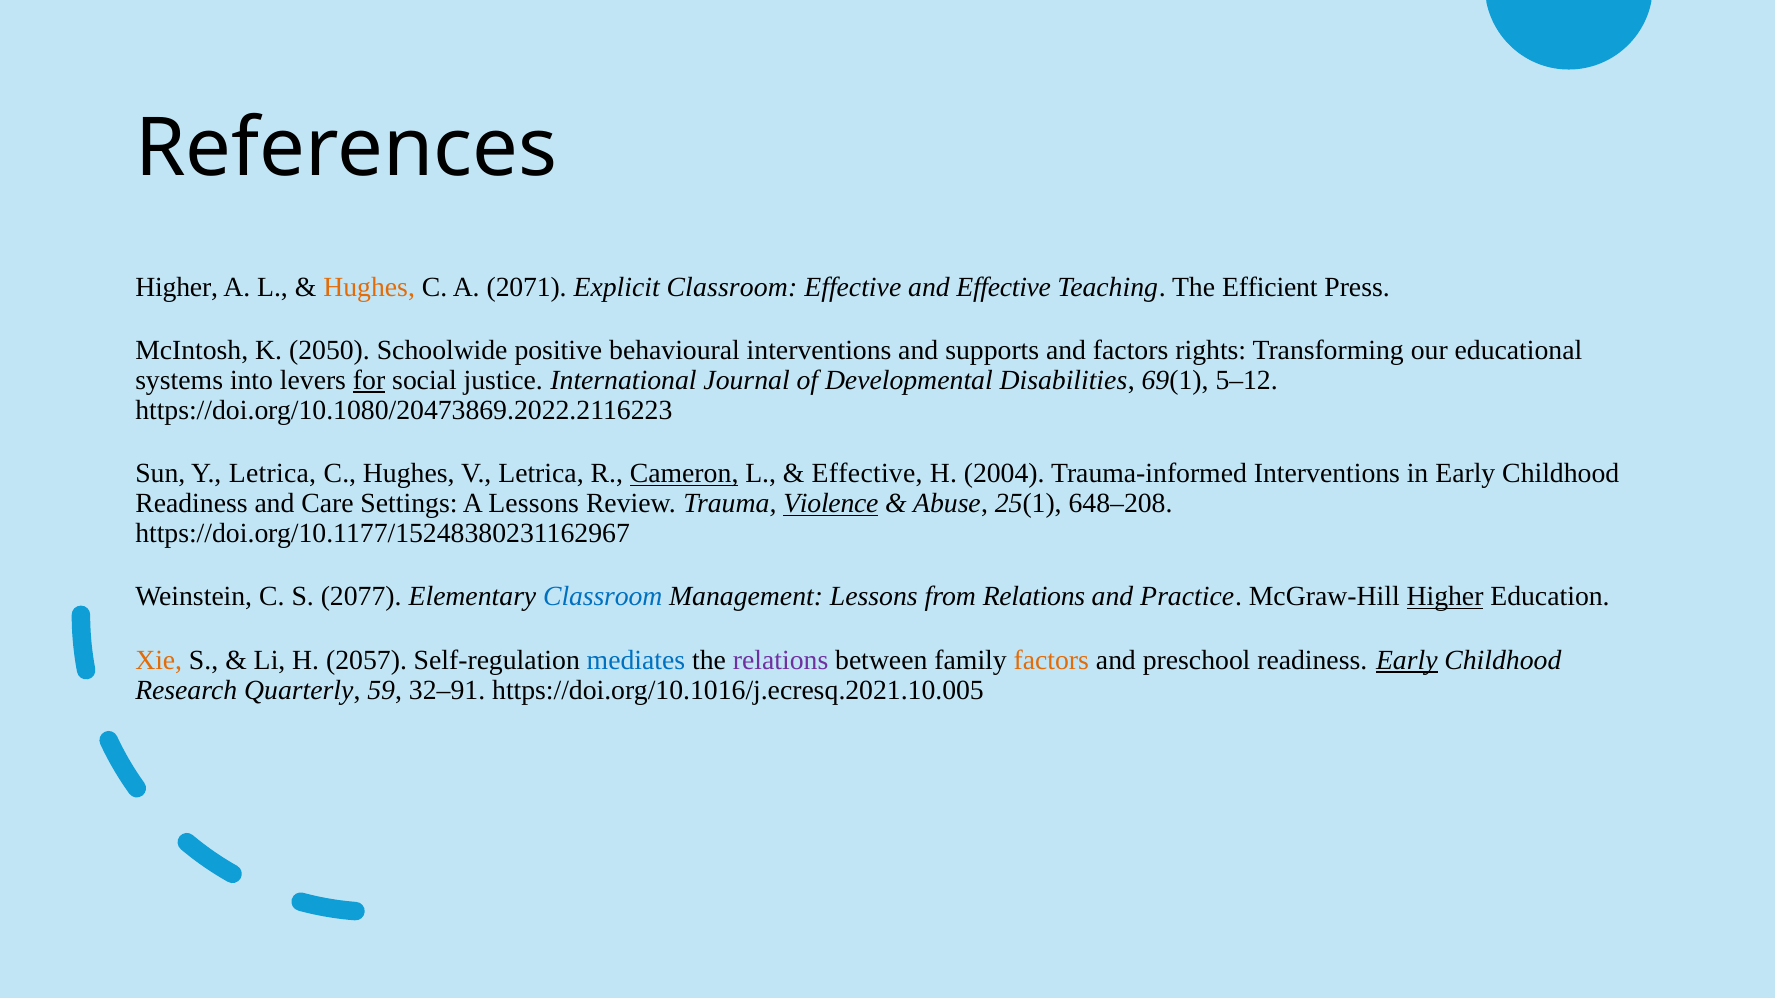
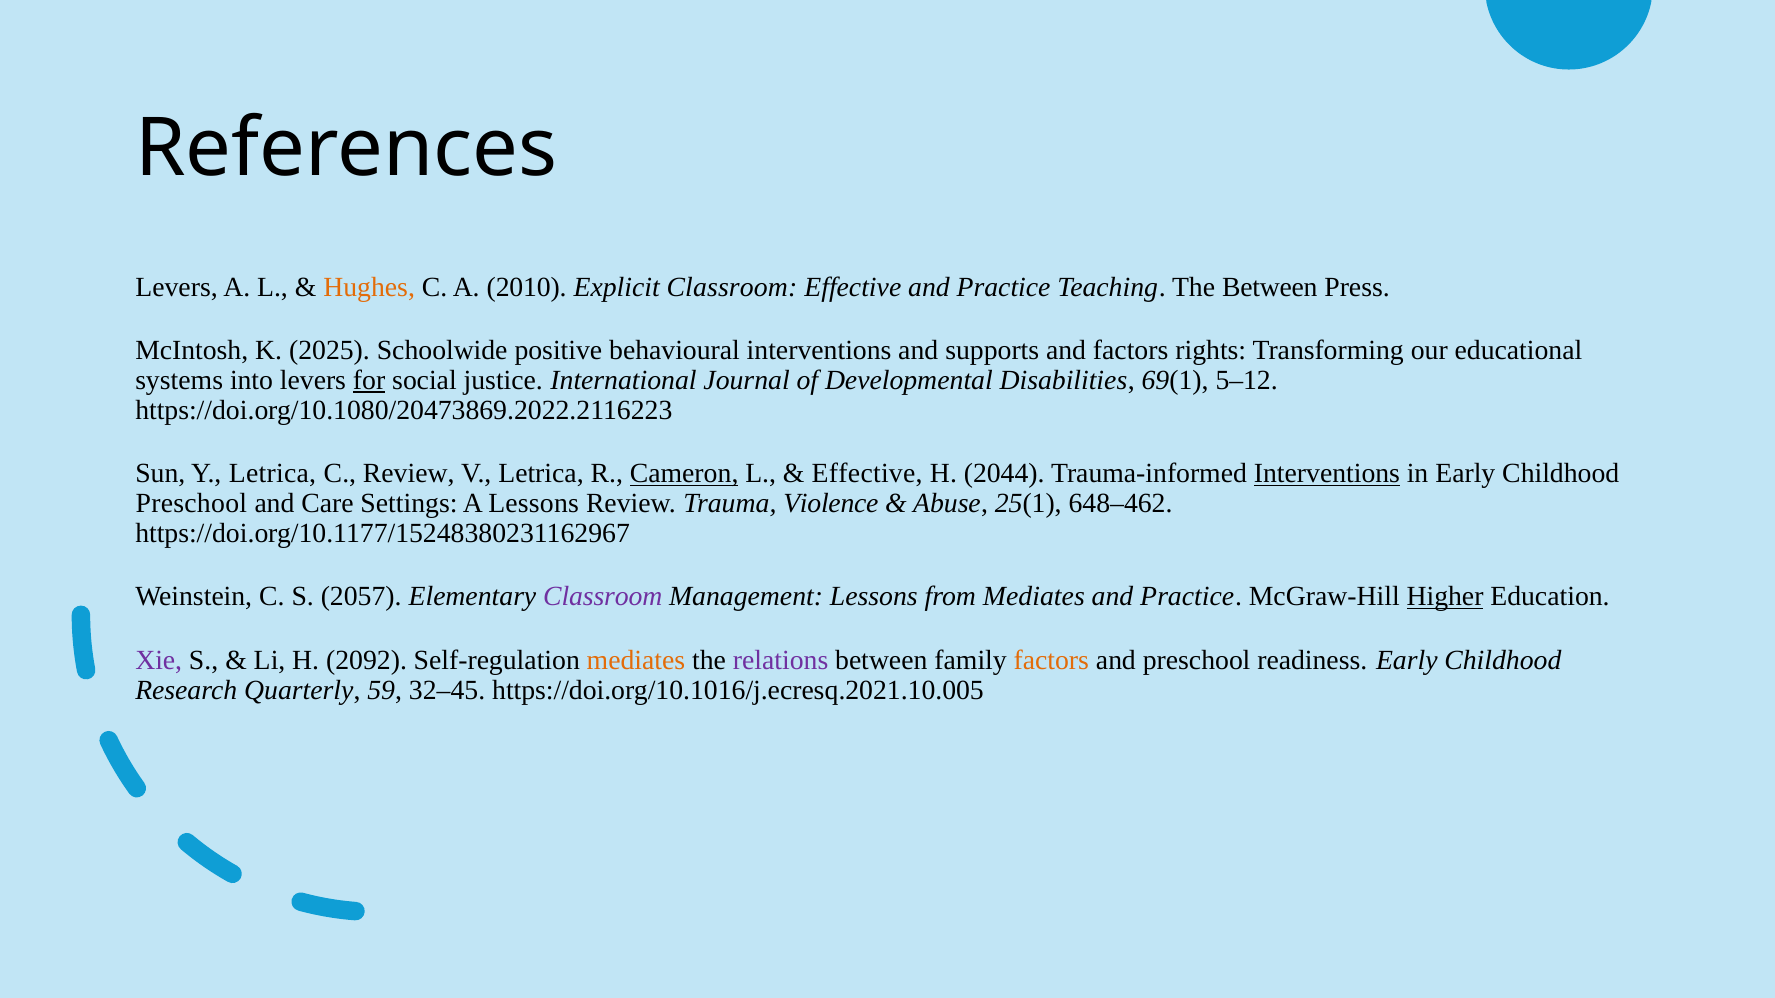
Higher: Higher -> Levers (177, 287)
2071: 2071 -> 2010 (527, 287)
Effective and Effective: Effective -> Practice (1004, 287)
The Efficient: Efficient -> Between (1270, 287)
2050: 2050 -> 2025 (330, 350)
C Hughes: Hughes -> Review (409, 474)
2004: 2004 -> 2044 (1004, 474)
Interventions underline: none -> present (1327, 474)
Readiness: Readiness -> Preschool (191, 504)
Violence underline: present -> none (831, 504)
648–208: 648–208 -> 648–462 (1121, 504)
2077: 2077 -> 2057 (361, 597)
Classroom colour: blue -> purple (603, 597)
from Relations: Relations -> Mediates (1034, 597)
Xie colour: orange -> purple (159, 660)
2057: 2057 -> 2092 (367, 660)
mediates colour: blue -> orange (636, 660)
Early underline: present -> none (1407, 660)
32–91: 32–91 -> 32–45 (447, 690)
